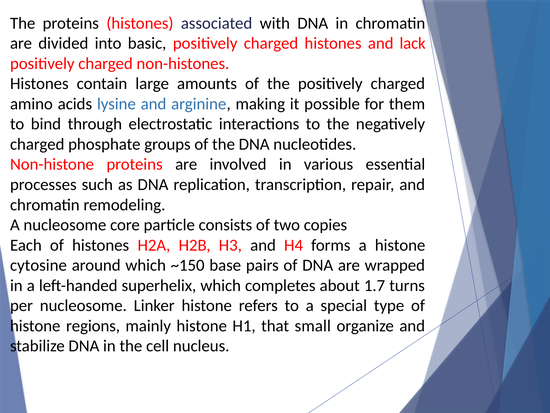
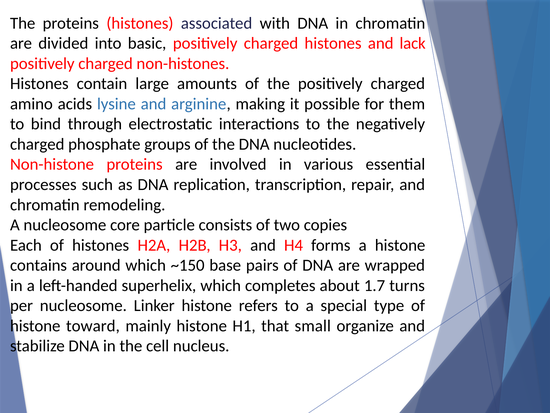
cytosine: cytosine -> contains (38, 265)
regions: regions -> toward (93, 326)
